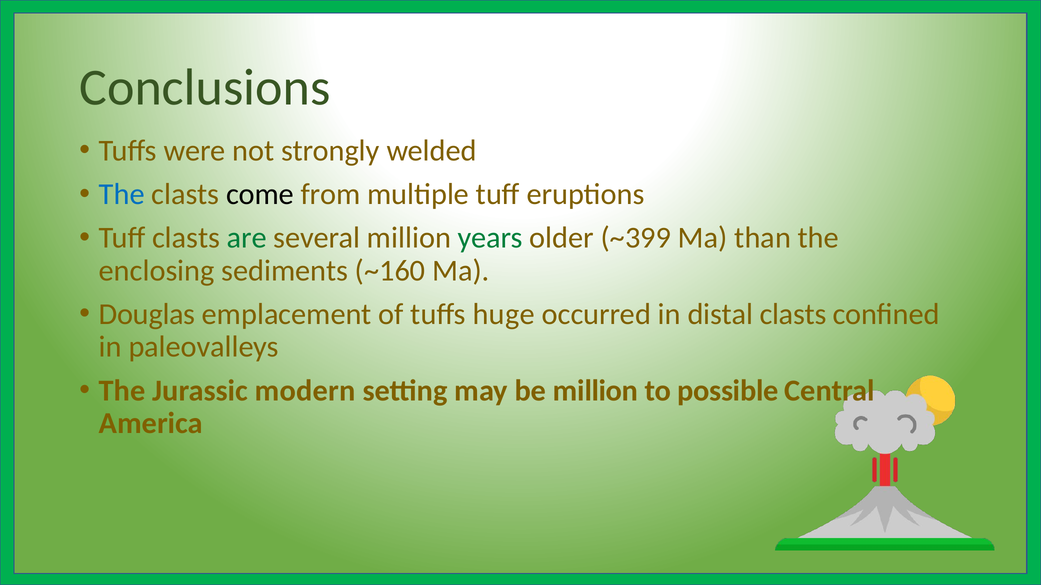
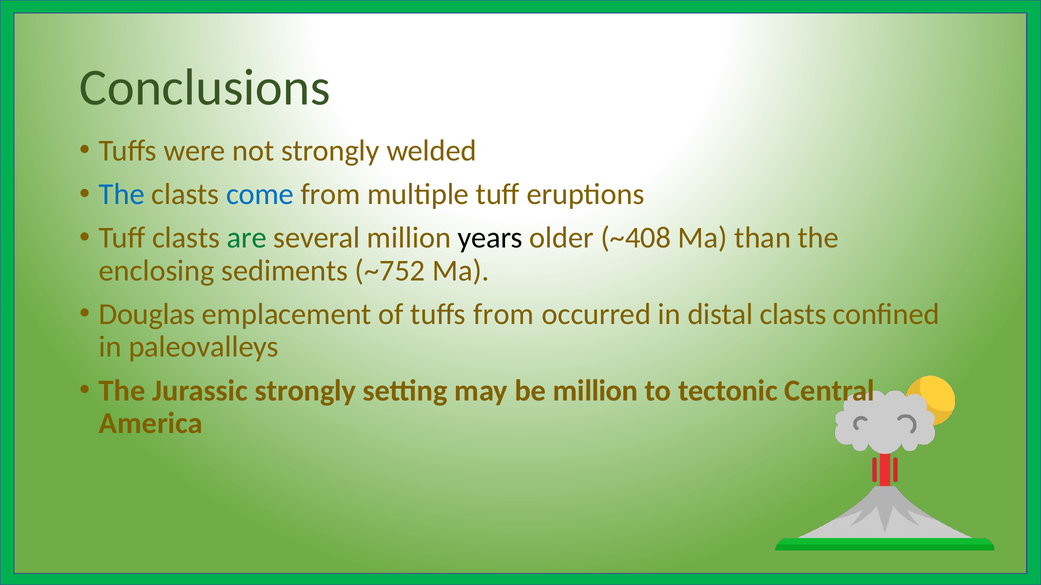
come colour: black -> blue (260, 194)
years colour: green -> black (490, 238)
~399: ~399 -> ~408 (636, 238)
~160: ~160 -> ~752 (390, 271)
tuffs huge: huge -> from (504, 314)
Jurassic modern: modern -> strongly (305, 391)
possible: possible -> tectonic (728, 391)
